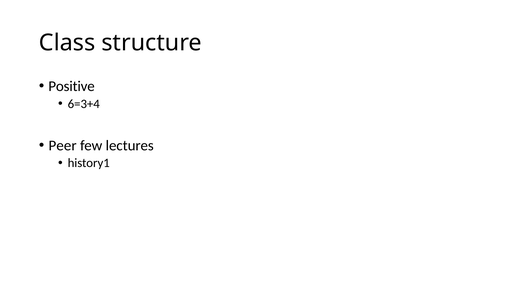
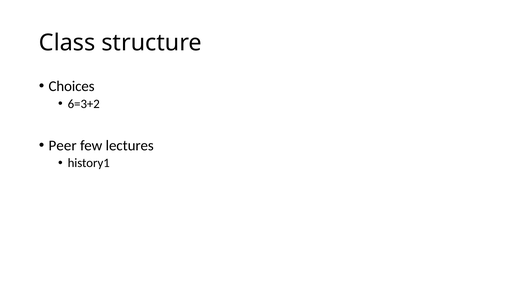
Positive: Positive -> Choices (72, 86)
6=3+4: 6=3+4 -> 6=3+2 (84, 104)
